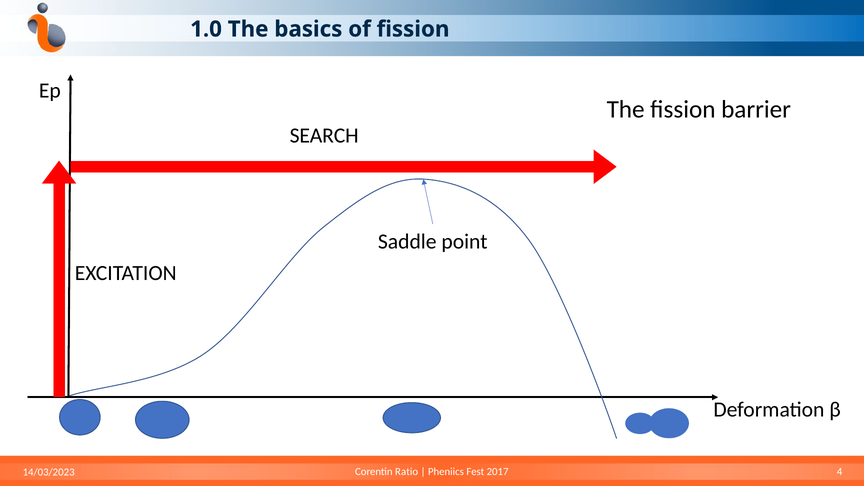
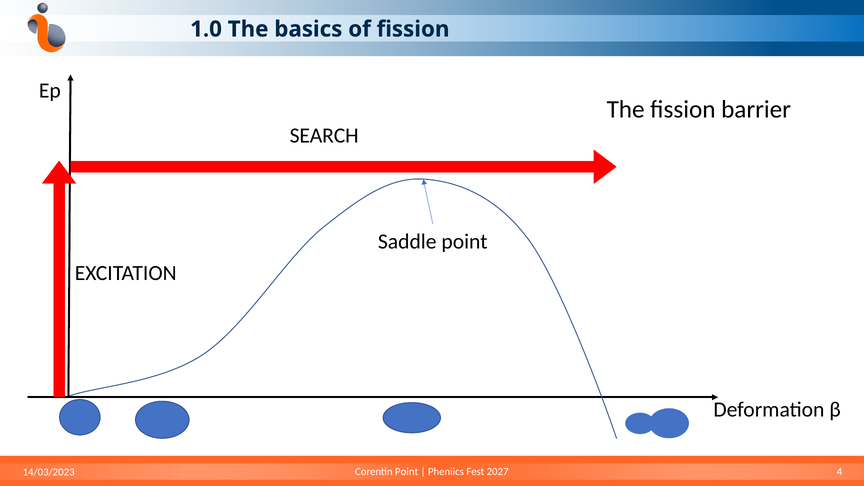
Corentin Ratio: Ratio -> Point (407, 472)
2017: 2017 -> 2027 (498, 472)
